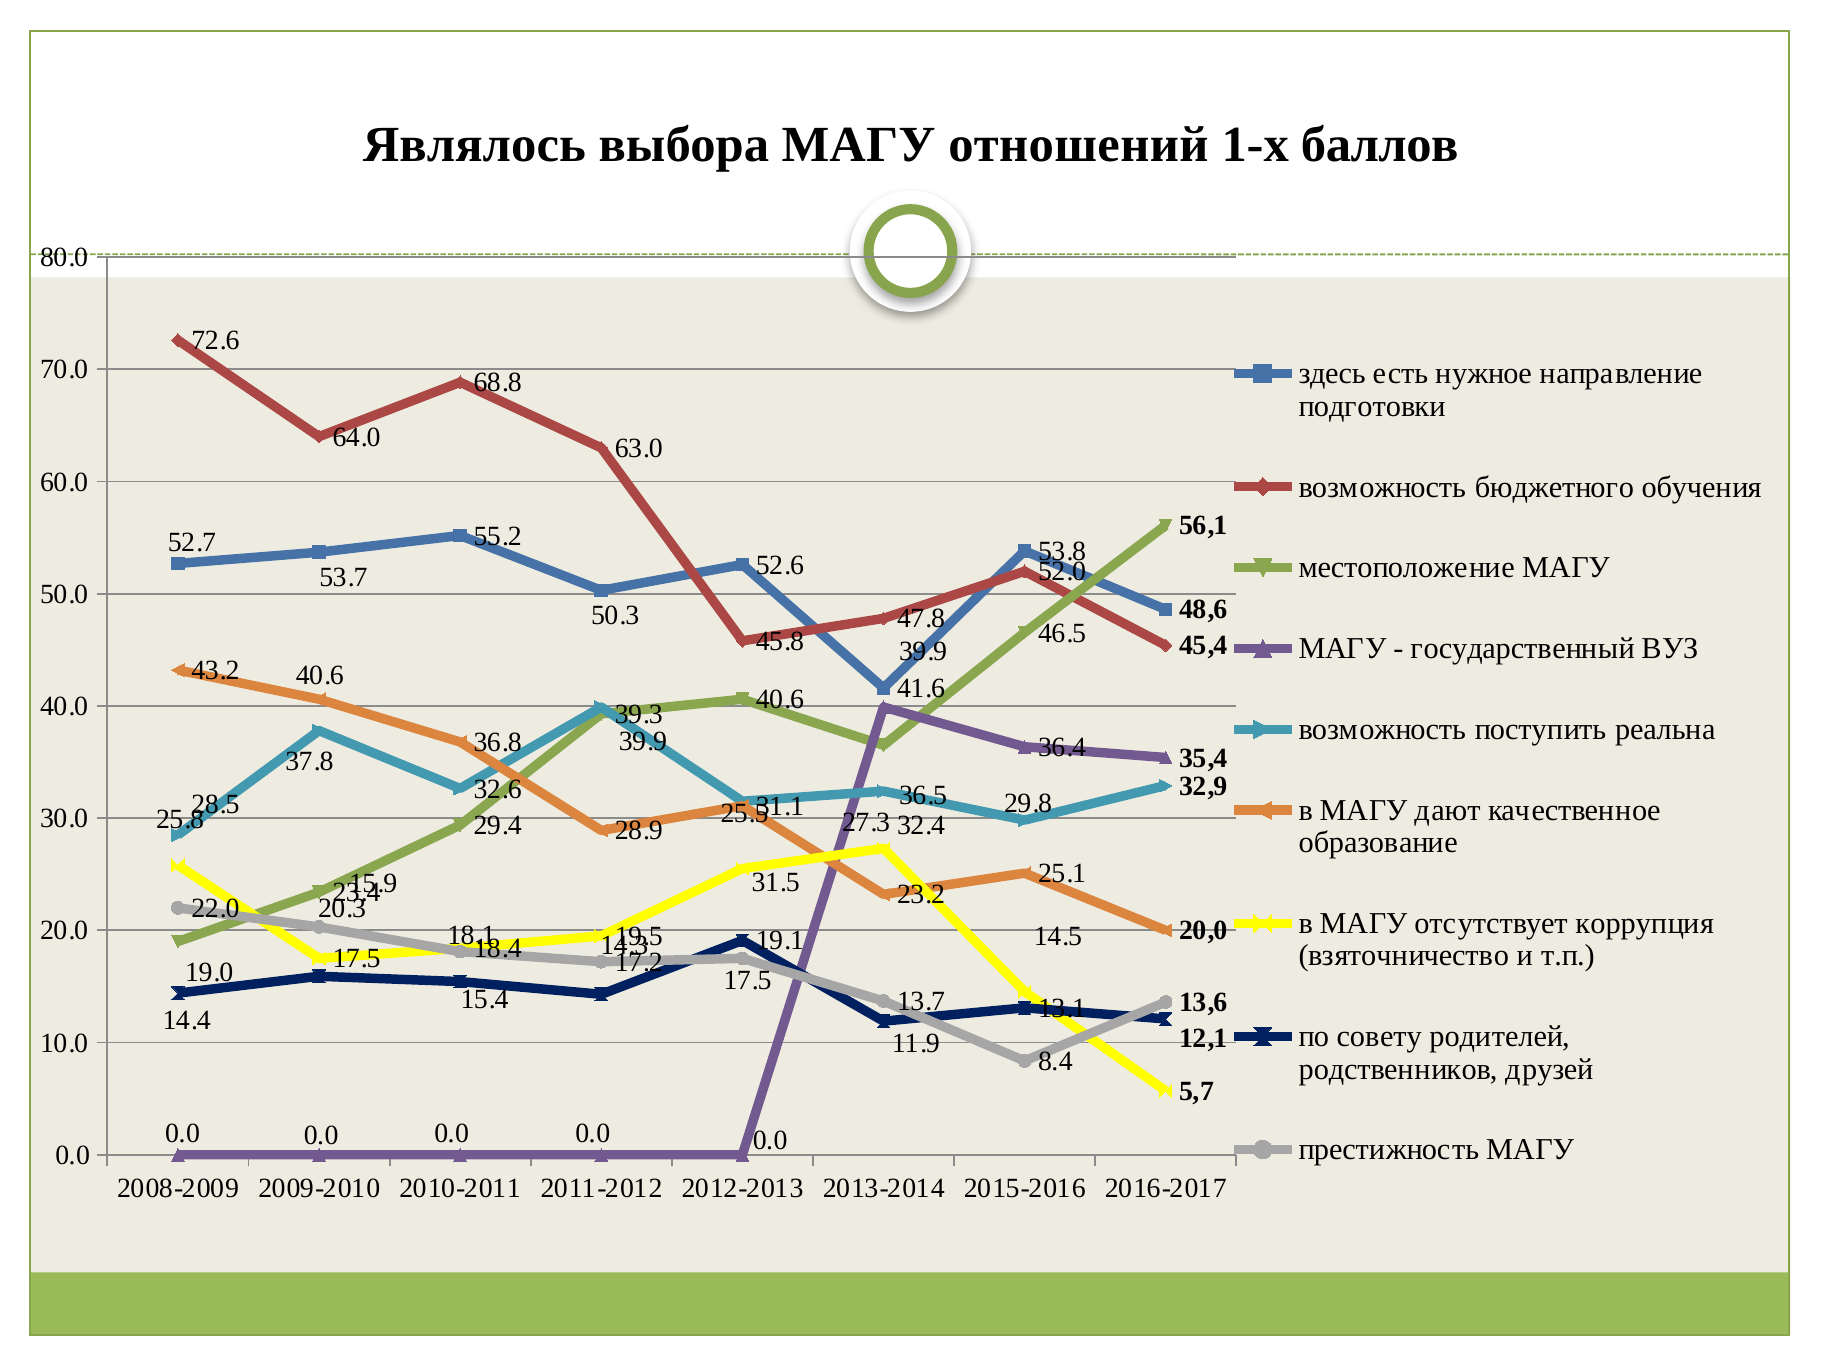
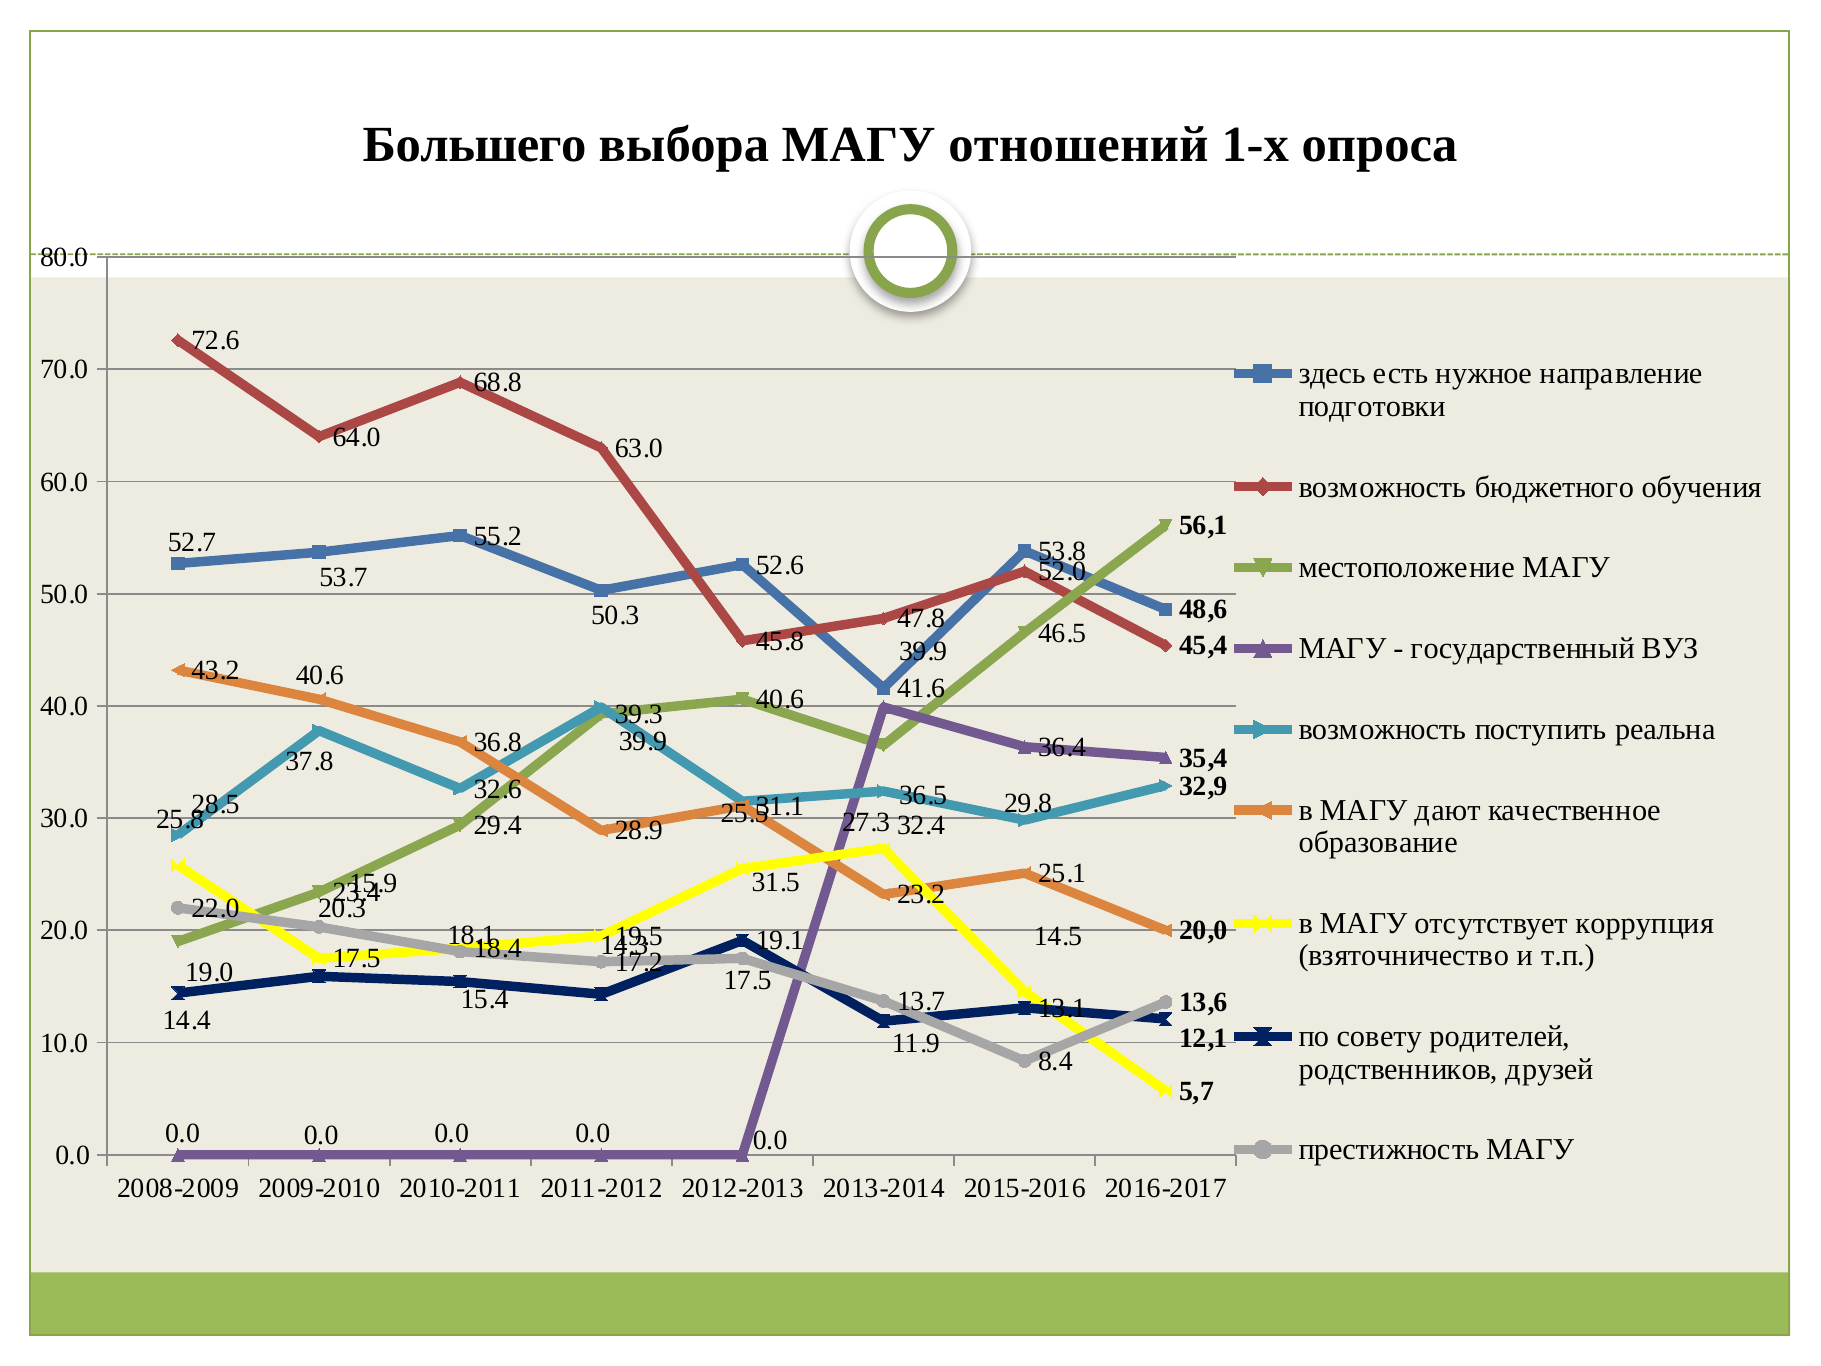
Являлось: Являлось -> Большего (475, 145)
баллов: баллов -> опроса (1379, 145)
